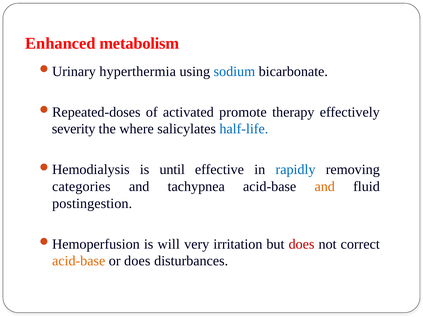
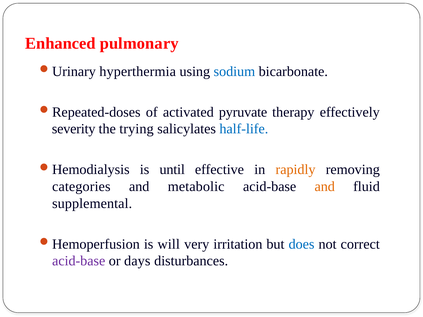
metabolism: metabolism -> pulmonary (139, 43)
promote: promote -> pyruvate (243, 112)
where: where -> trying (137, 129)
rapidly colour: blue -> orange (296, 170)
tachypnea: tachypnea -> metabolic (196, 187)
postingestion: postingestion -> supplemental (92, 204)
does colour: red -> blue (302, 244)
acid-base colour: orange -> purple (79, 261)
or does: does -> days (137, 261)
